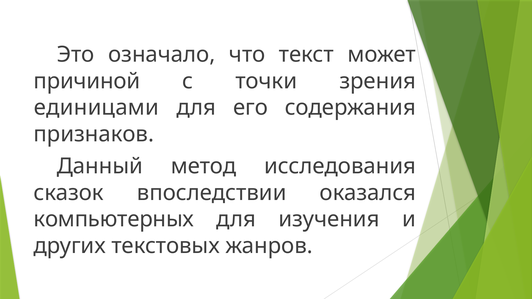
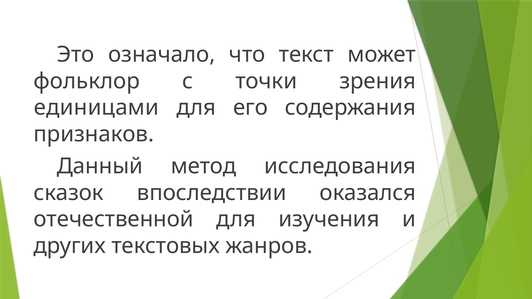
причиной: причиной -> фольклор (87, 81)
компьютерных: компьютерных -> отечественной (114, 220)
